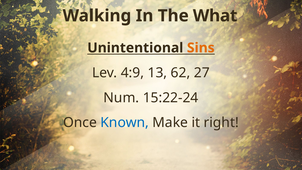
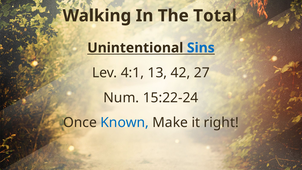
What: What -> Total (215, 16)
Sins colour: orange -> blue (201, 48)
4:9: 4:9 -> 4:1 (132, 73)
62: 62 -> 42 (180, 73)
